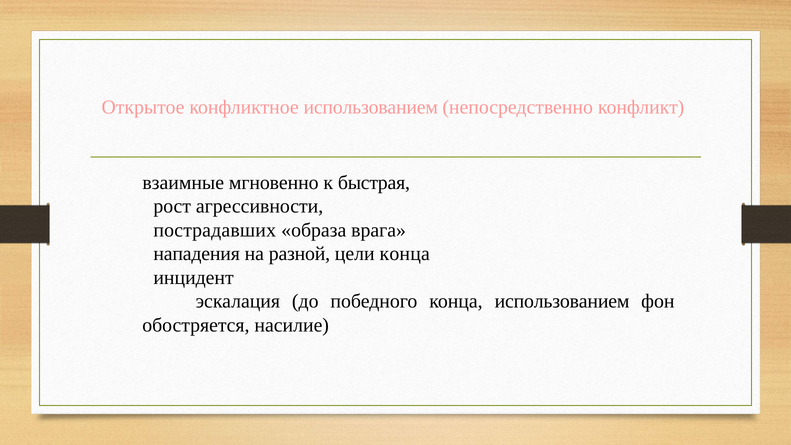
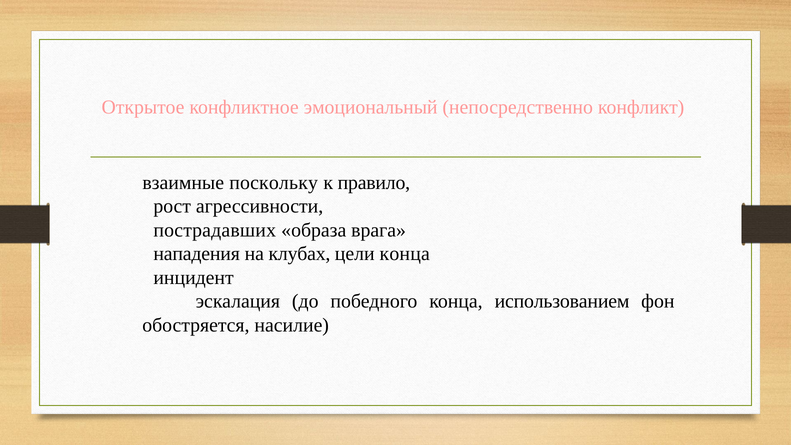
конфликтное использованием: использованием -> эмоциональный (371, 107)
мгновенно: мгновенно -> поскольку (274, 183)
быстрая: быстрая -> правило (374, 183)
разной: разной -> клубах (299, 254)
